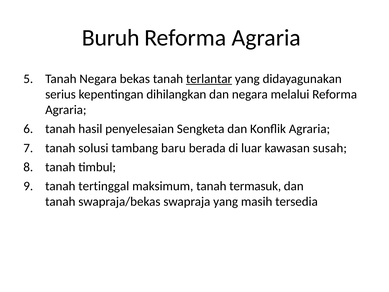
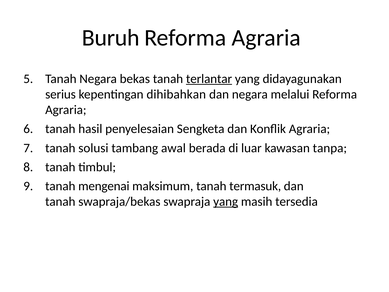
dihilangkan: dihilangkan -> dihibahkan (176, 94)
baru: baru -> awal (173, 148)
susah: susah -> tanpa (330, 148)
tertinggal: tertinggal -> mengenai (104, 186)
yang underline: none -> present (226, 201)
